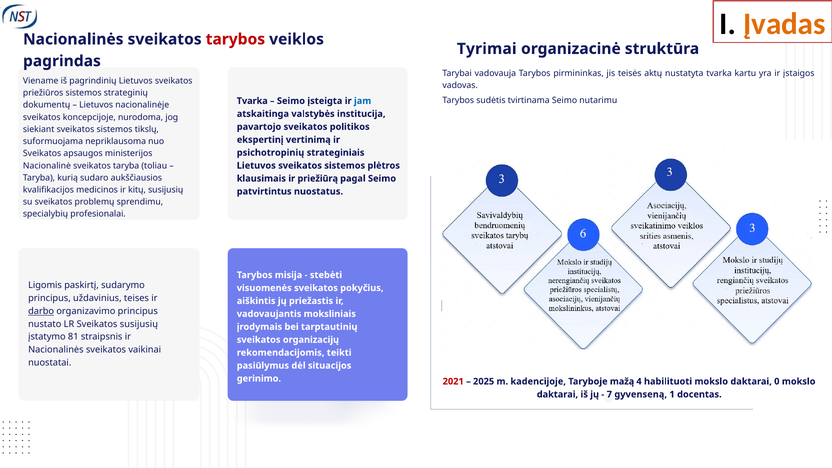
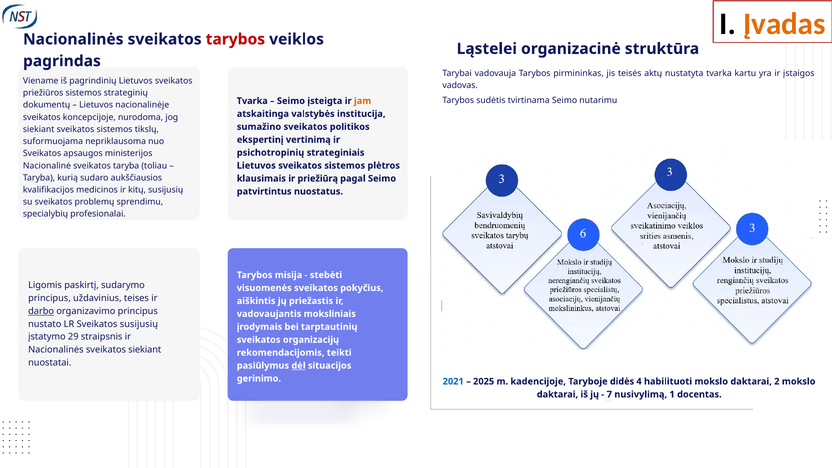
Tyrimai: Tyrimai -> Ląstelei (487, 49)
jam colour: blue -> orange (363, 101)
pavartojo: pavartojo -> sumažino (259, 127)
81: 81 -> 29 (73, 337)
sveikatos vaikinai: vaikinai -> siekiant (145, 350)
dėl underline: none -> present (298, 366)
2021 colour: red -> blue (453, 381)
mažą: mažą -> didės (622, 381)
0: 0 -> 2 (777, 381)
gyvenseną: gyvenseną -> nusivylimą (641, 394)
